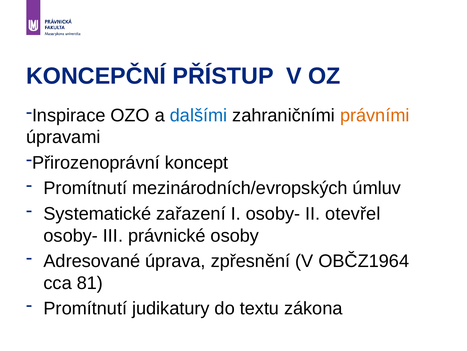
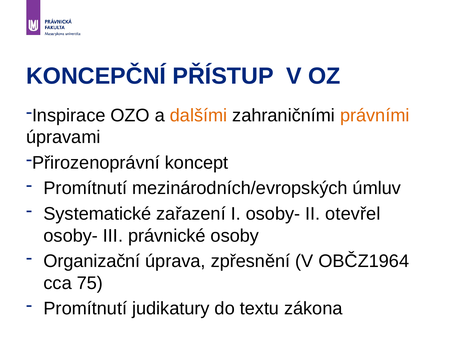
dalšími colour: blue -> orange (199, 115)
Adresované: Adresované -> Organizační (92, 261)
81: 81 -> 75 (90, 282)
